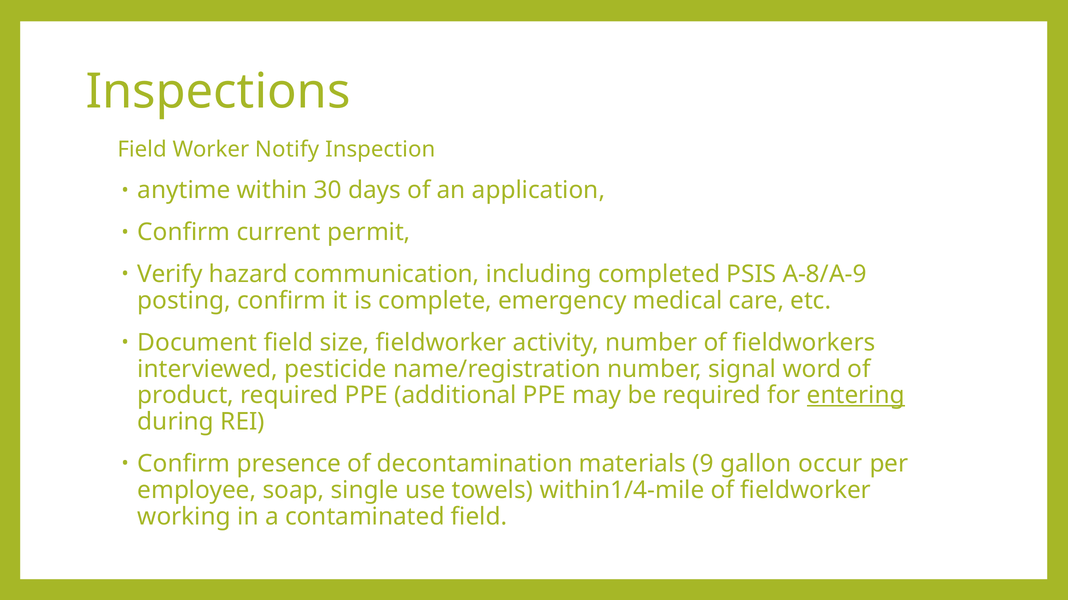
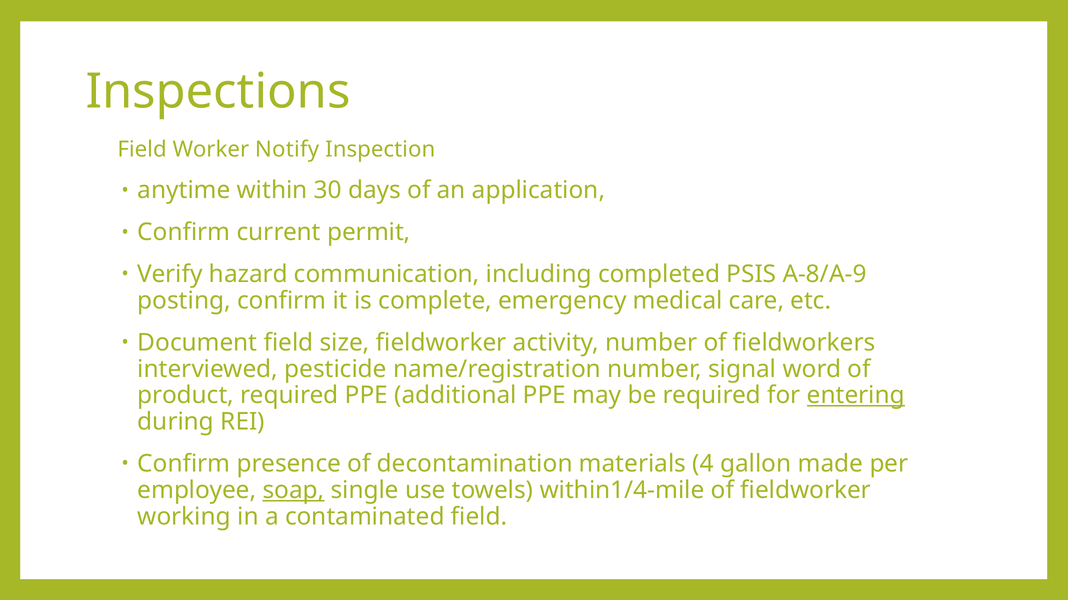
9: 9 -> 4 (703, 464)
occur: occur -> made (830, 464)
soap underline: none -> present (293, 491)
